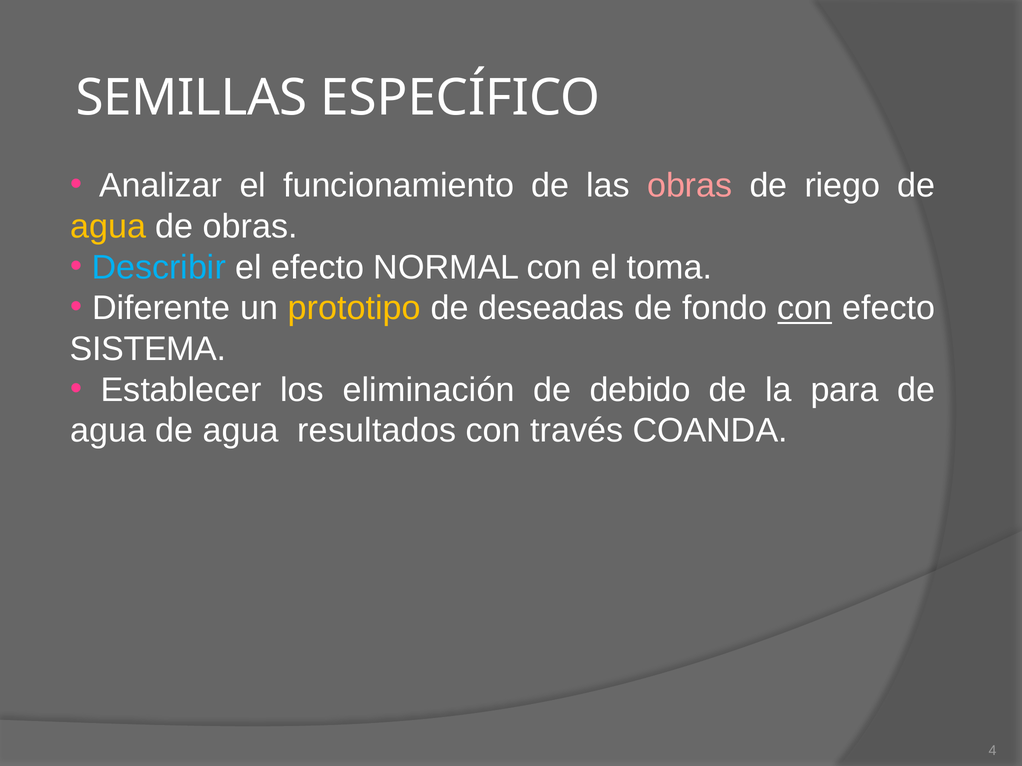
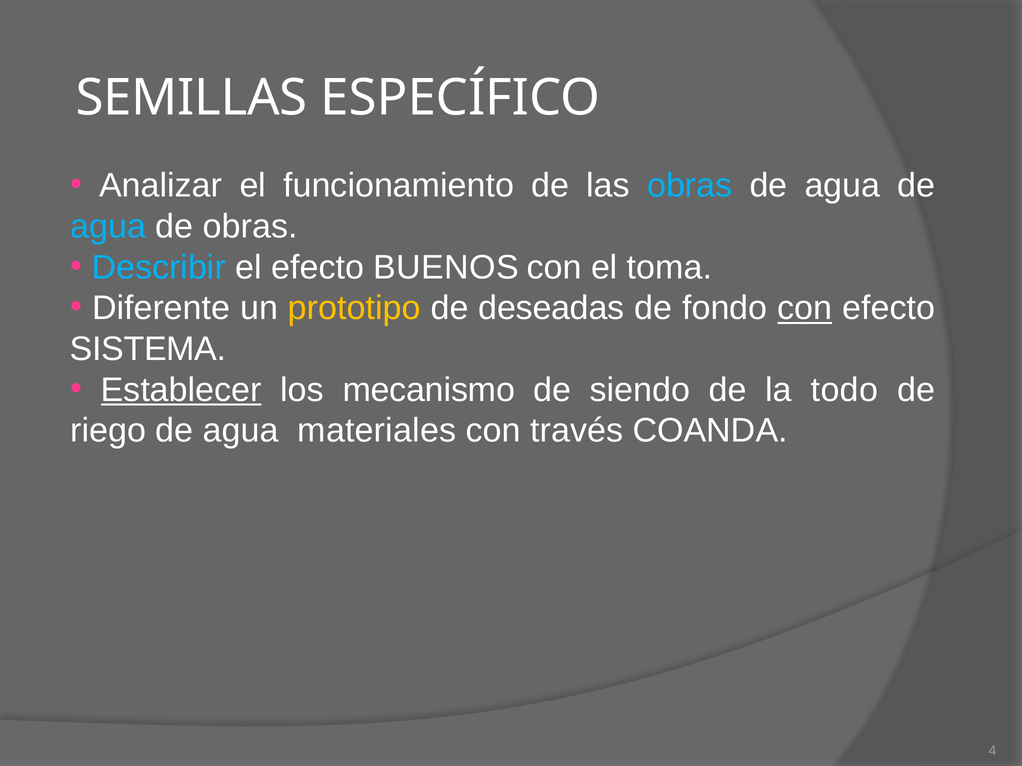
obras colour: pink -> light blue (690, 186)
riego: riego -> agua (842, 186)
agua colour: yellow -> light blue (108, 227)
NORMAL: NORMAL -> BUENOS (446, 267)
Establecer underline: none -> present (181, 390)
eliminación: eliminación -> mecanismo (429, 390)
debido: debido -> siendo (640, 390)
para: para -> todo (844, 390)
agua: agua -> riego (108, 431)
resultados: resultados -> materiales (377, 431)
